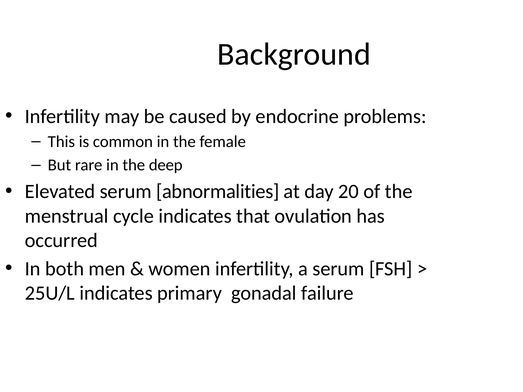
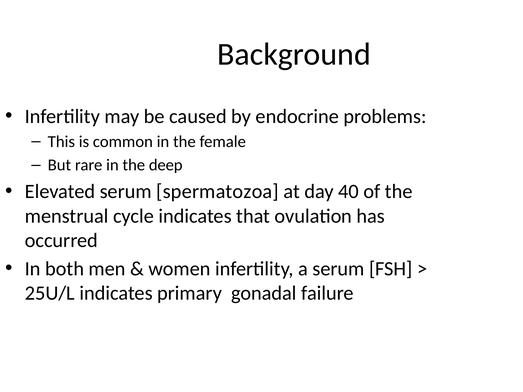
abnormalities: abnormalities -> spermatozoa (218, 192)
20: 20 -> 40 (349, 192)
